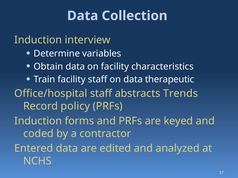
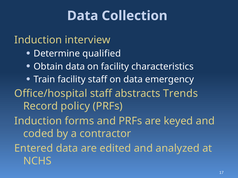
variables: variables -> qualified (102, 54)
therapeutic: therapeutic -> emergency (170, 80)
